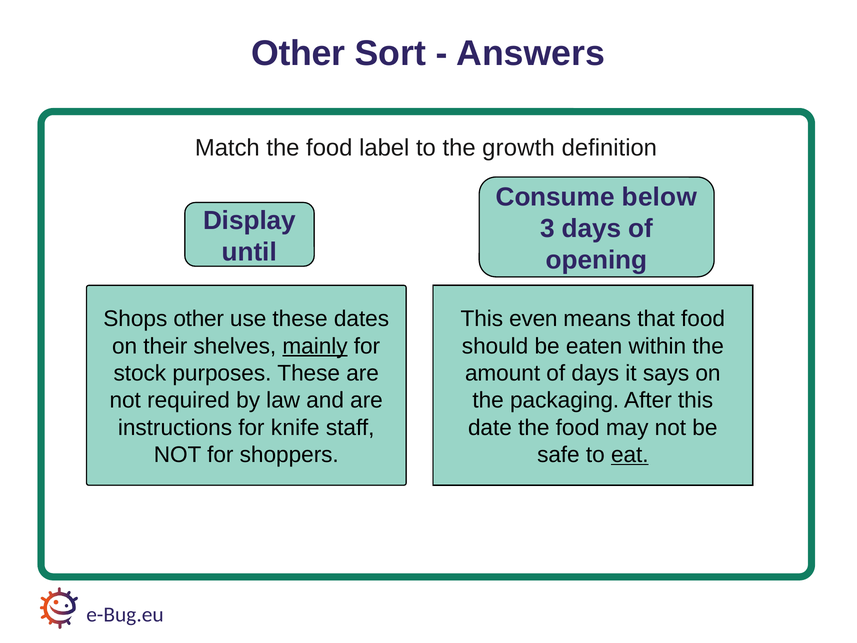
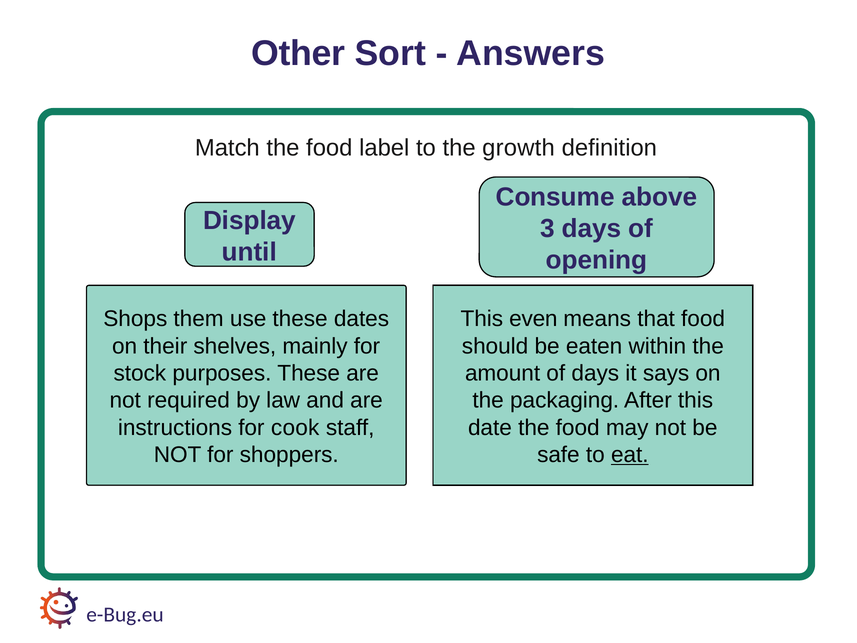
below: below -> above (660, 197)
Shops other: other -> them (199, 319)
mainly underline: present -> none (315, 346)
knife: knife -> cook (295, 427)
